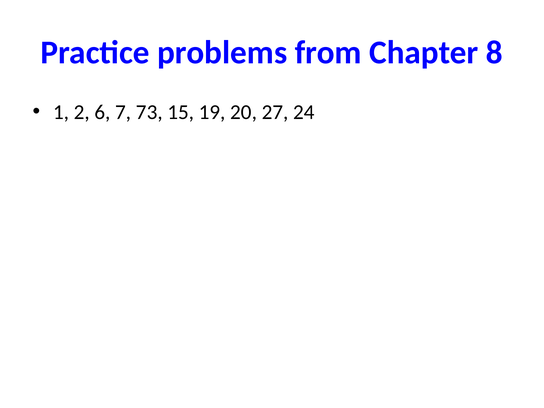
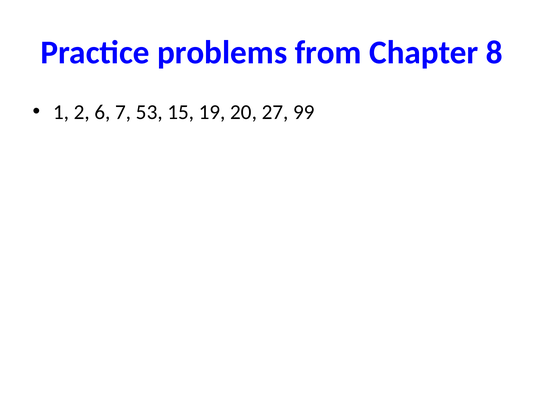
73: 73 -> 53 (149, 112)
24: 24 -> 99 (304, 112)
